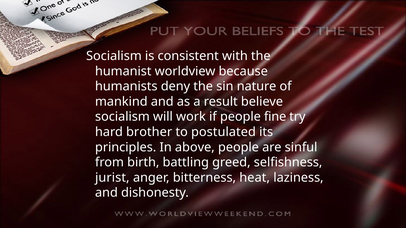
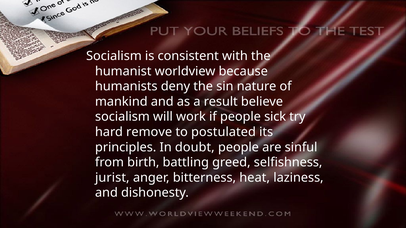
fine: fine -> sick (275, 117)
brother: brother -> remove (149, 132)
above: above -> doubt (195, 147)
